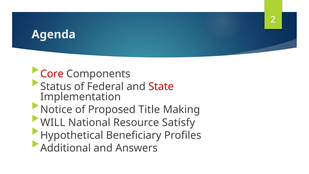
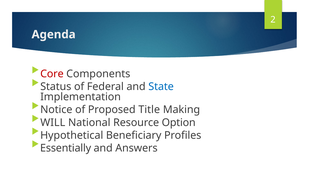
State colour: red -> blue (161, 87)
Satisfy: Satisfy -> Option (179, 122)
Additional: Additional -> Essentially (66, 148)
